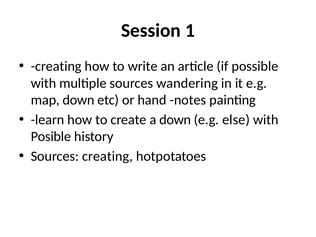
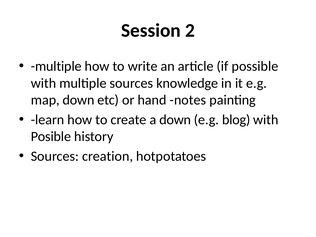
1: 1 -> 2 (190, 31)
creating: creating -> multiple (56, 66)
wandering: wandering -> knowledge (187, 83)
else: else -> blog (236, 120)
Sources creating: creating -> creation (108, 156)
